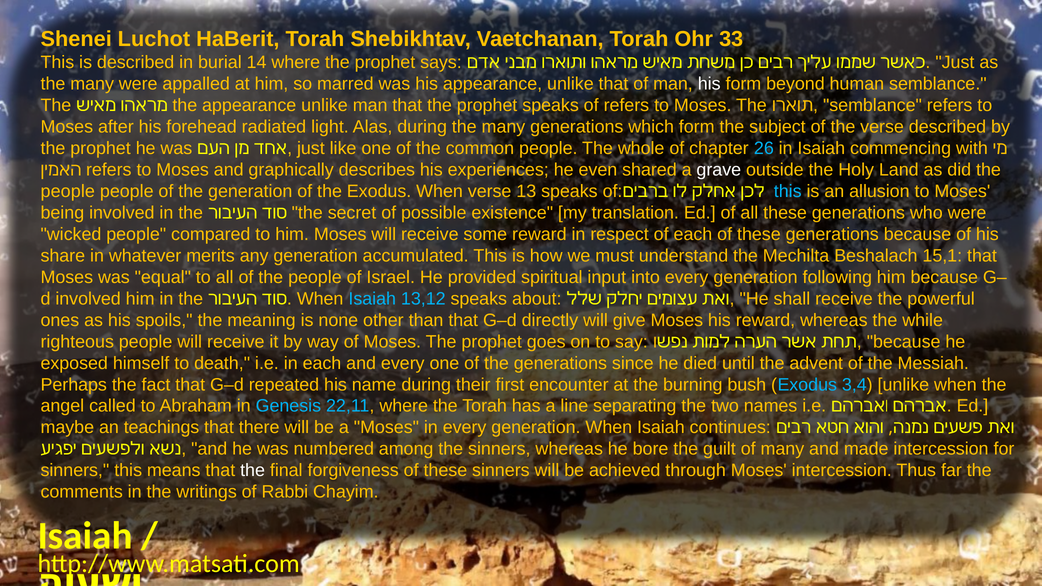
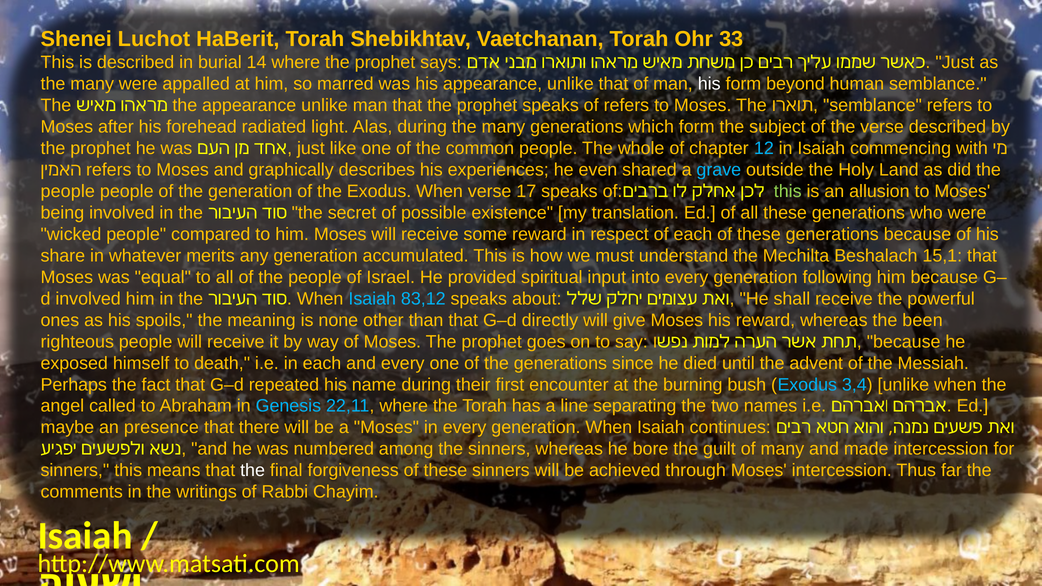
26: 26 -> 12 (764, 148)
grave colour: white -> light blue (719, 170)
13: 13 -> 17 (526, 191)
this colour: light blue -> light green (788, 191)
13,12: 13,12 -> 83,12 (423, 299)
while: while -> been (923, 320)
teachings: teachings -> presence (161, 428)
